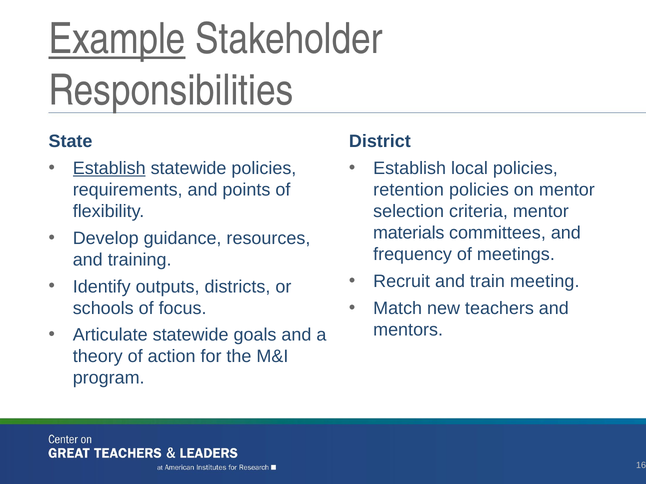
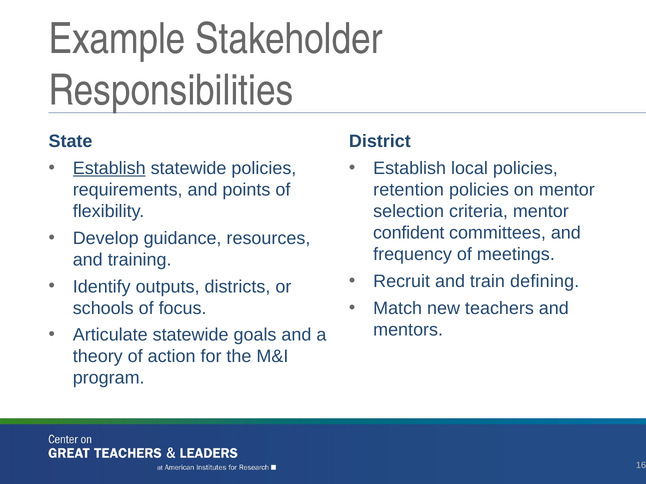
Example underline: present -> none (117, 39)
materials: materials -> confident (409, 233)
meeting: meeting -> defining (545, 281)
